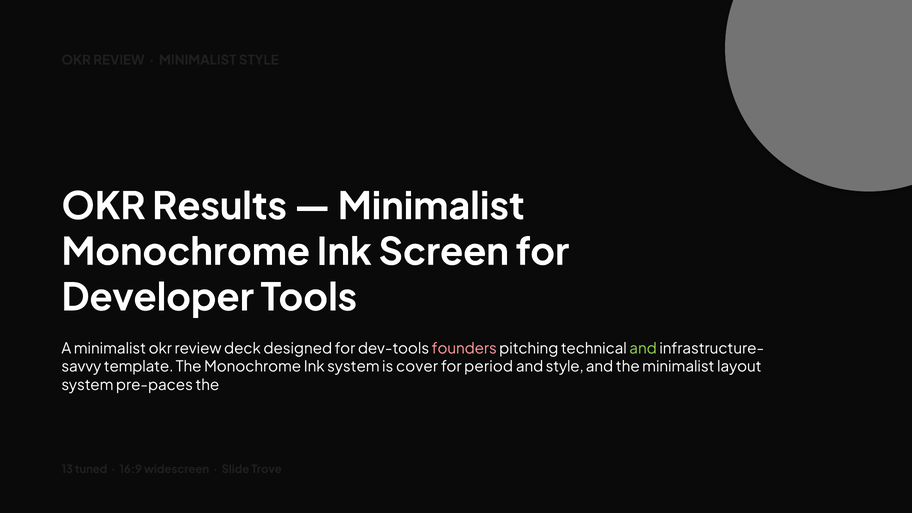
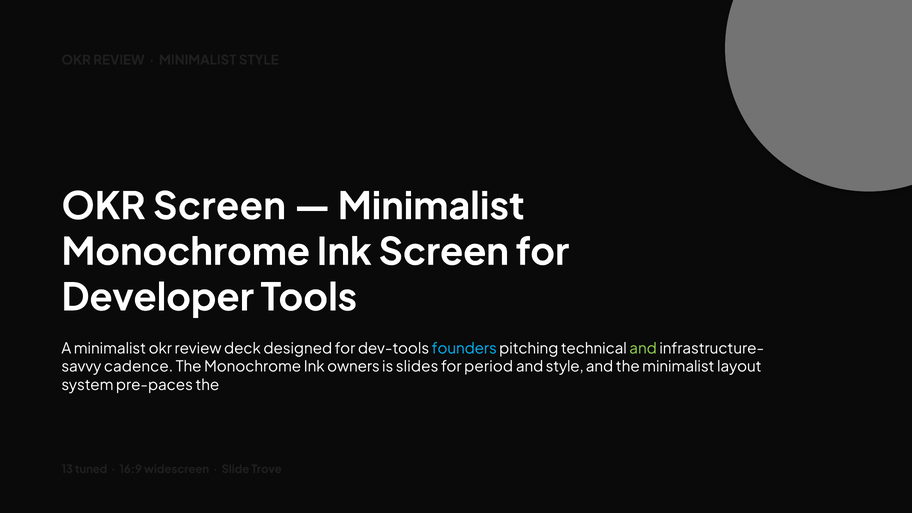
OKR Results: Results -> Screen (219, 207)
founders colour: pink -> light blue (464, 349)
template: template -> cadence (139, 367)
Ink system: system -> owners (353, 367)
cover: cover -> slides (417, 367)
